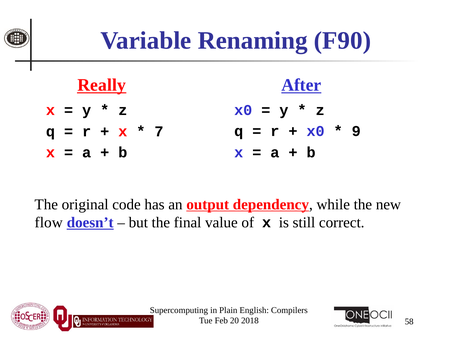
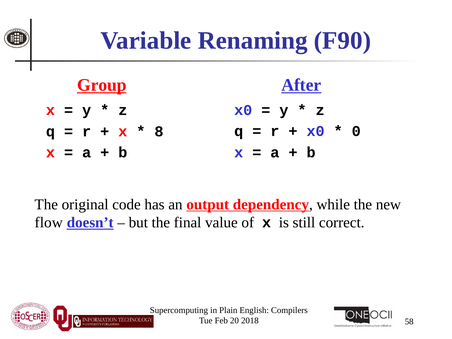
Really: Really -> Group (102, 85)
9: 9 -> 0 (356, 131)
7: 7 -> 8 (159, 131)
